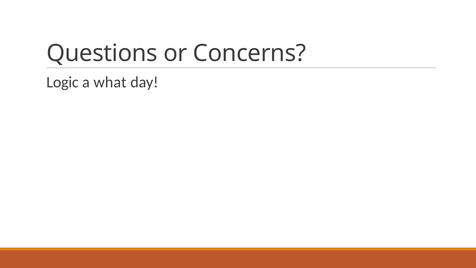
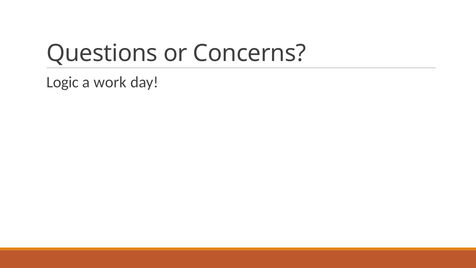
what: what -> work (110, 82)
